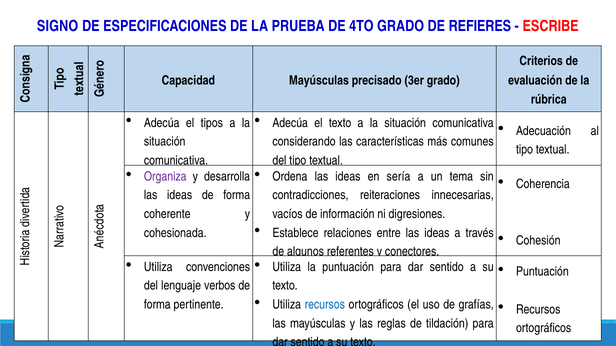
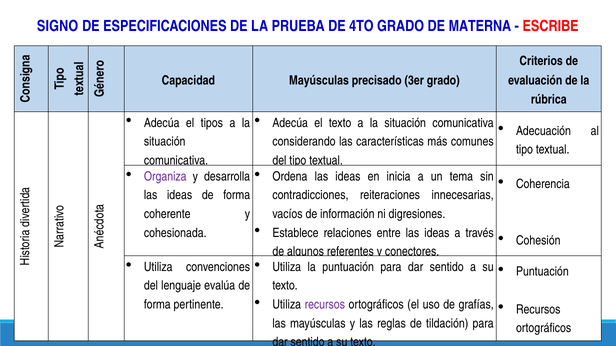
REFIERES: REFIERES -> MATERNA (480, 26)
sería: sería -> inicia (399, 177)
verbos: verbos -> evalúa (220, 286)
recursos colour: blue -> purple (325, 305)
